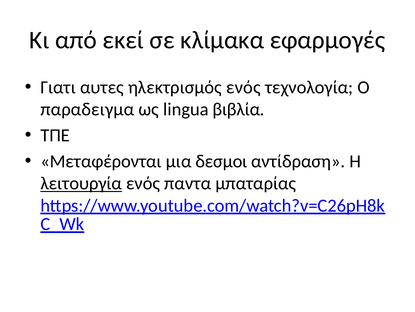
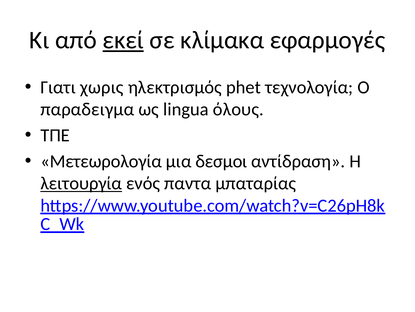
εκεί underline: none -> present (123, 40)
αυτες: αυτες -> χωρις (102, 87)
ηλεκτρισμός ενός: ενός -> phet (243, 87)
βιβλία: βιβλία -> όλους (238, 109)
Μεταφέρονται: Μεταφέρονται -> Μετεωρολογία (101, 161)
